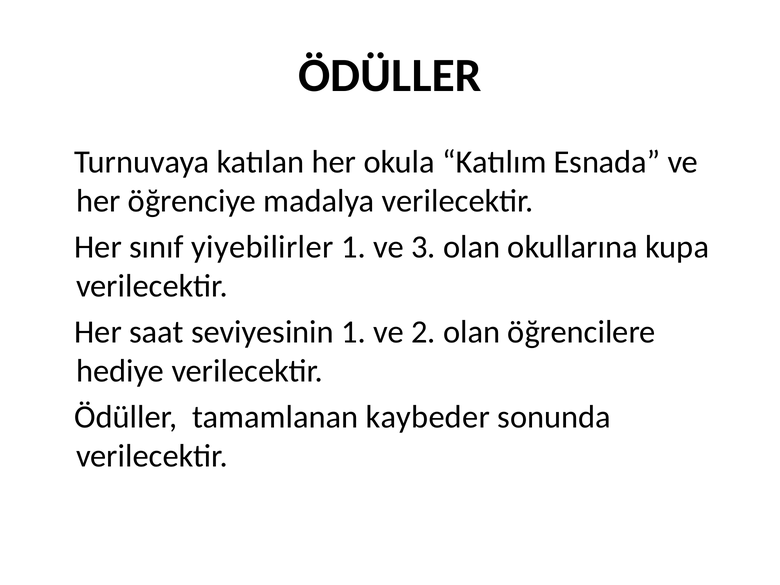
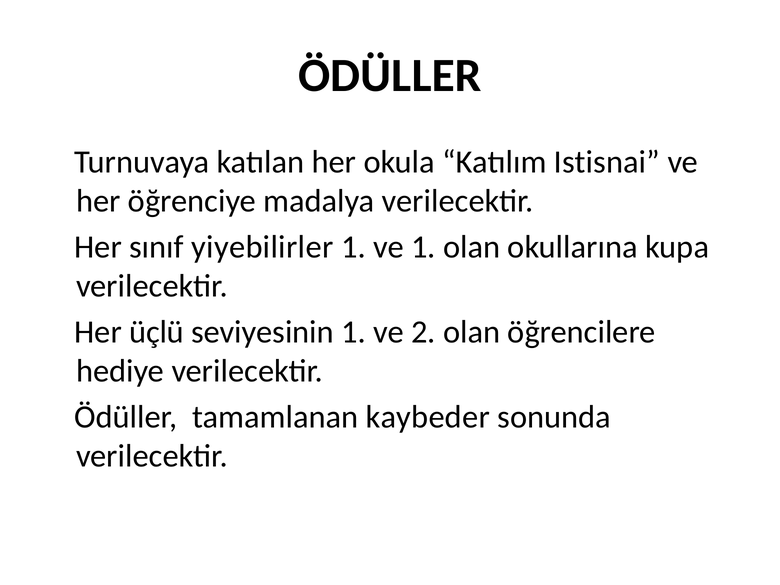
Esnada: Esnada -> Istisnai (607, 162)
ve 3: 3 -> 1 (423, 247)
saat: saat -> üçlü (157, 332)
